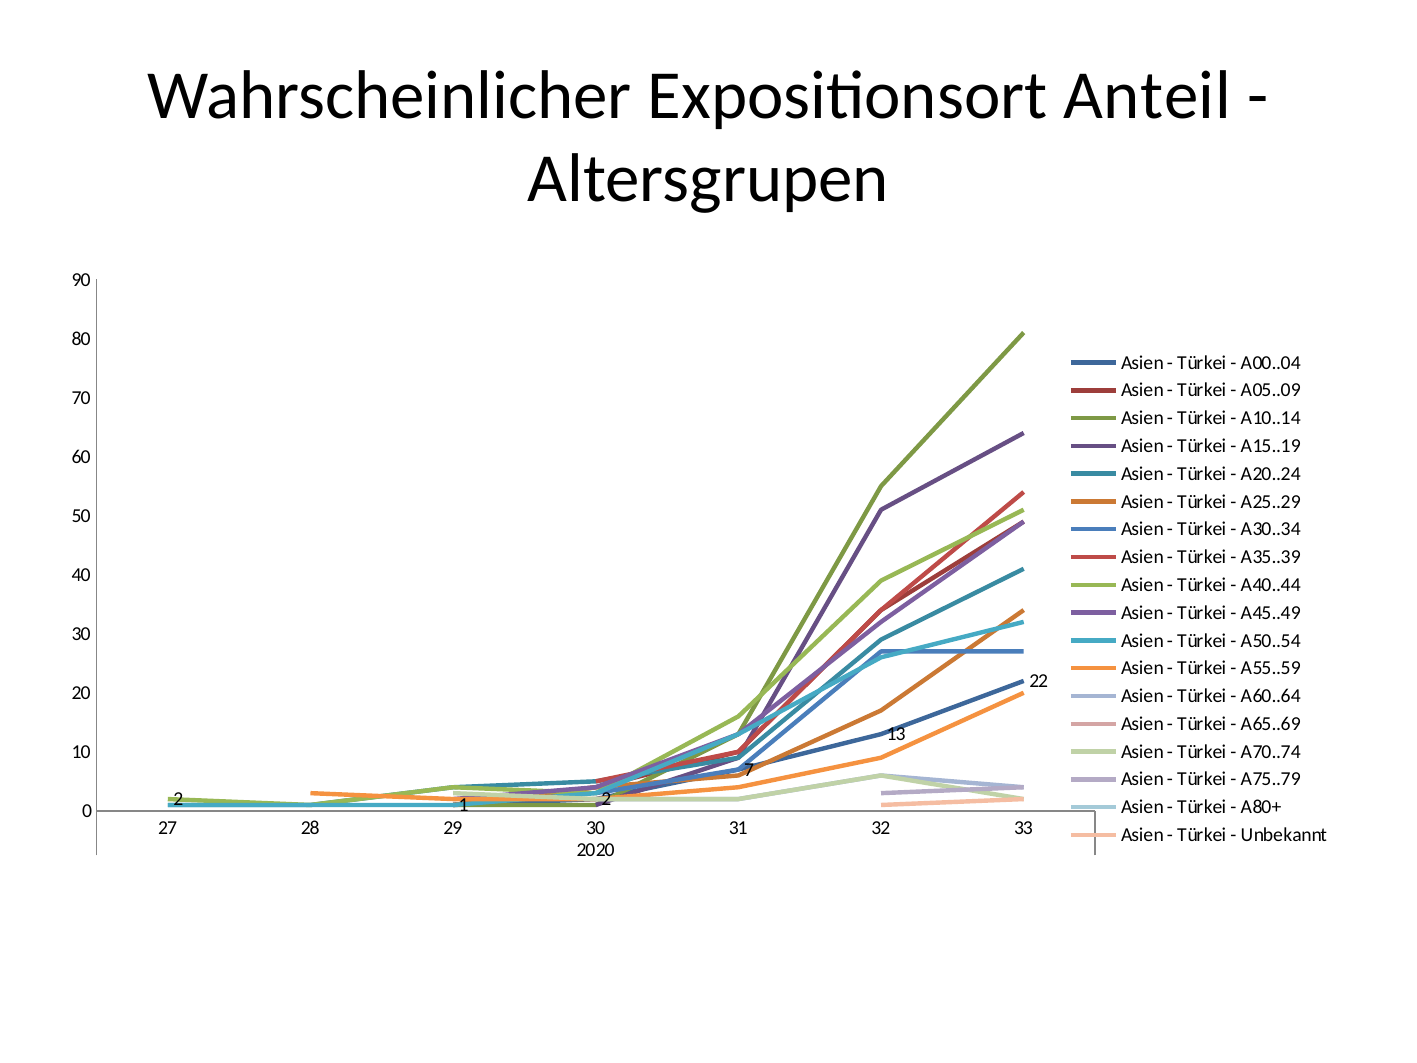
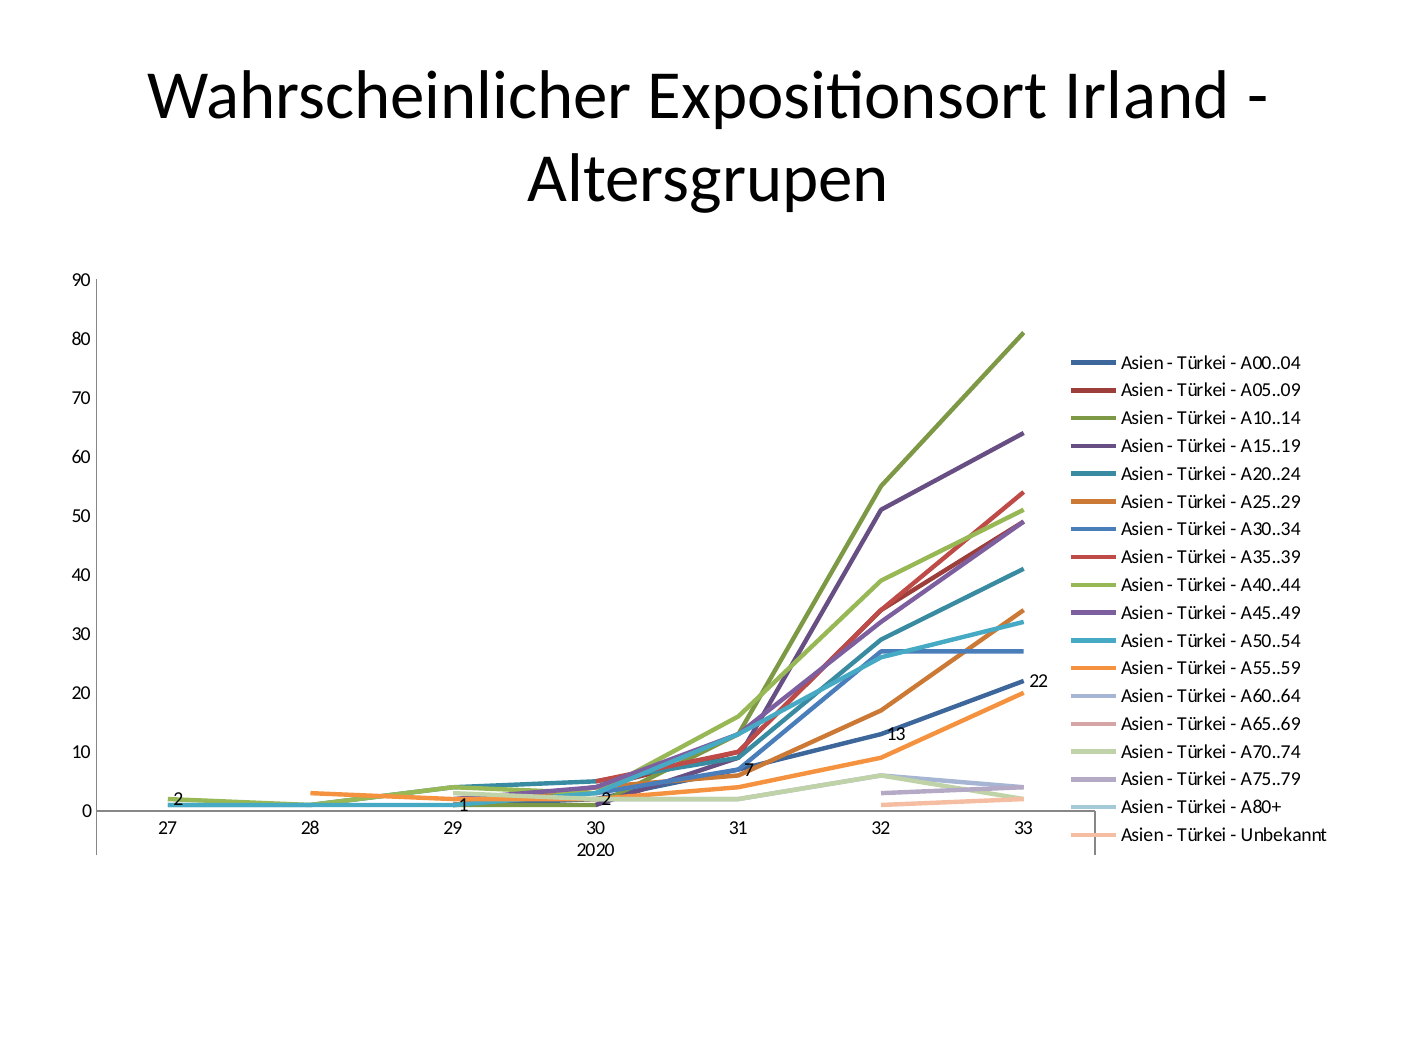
Anteil: Anteil -> Irland (1147, 96)
